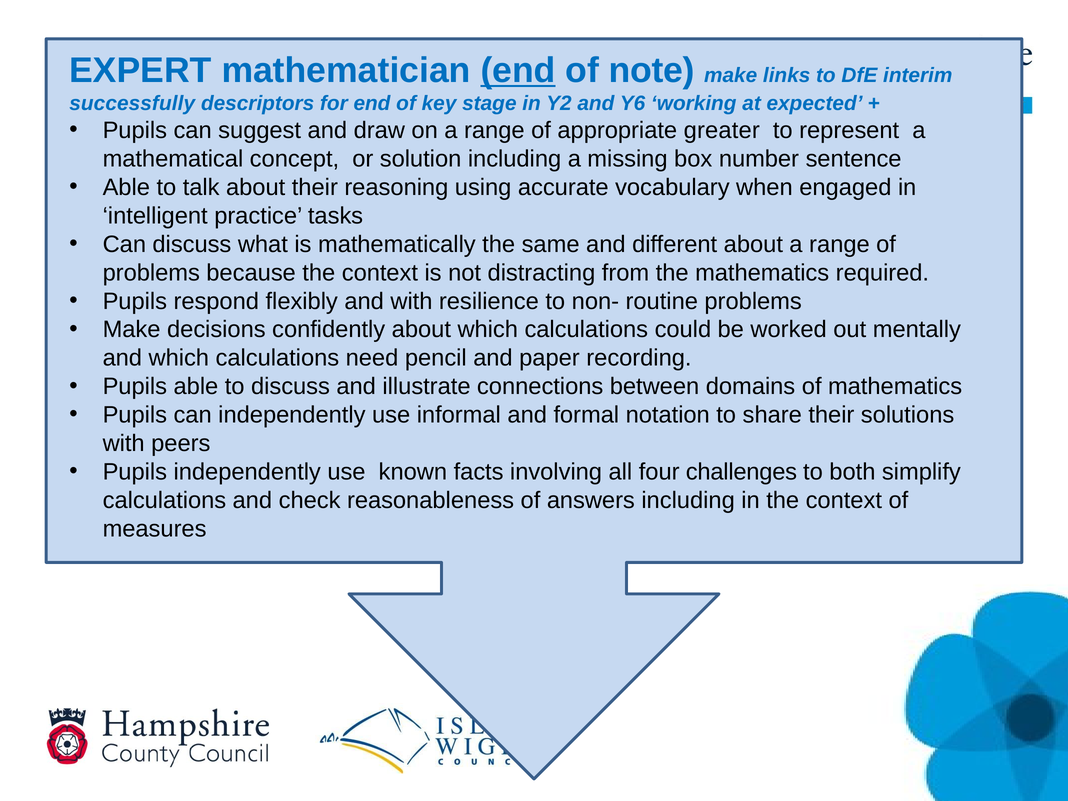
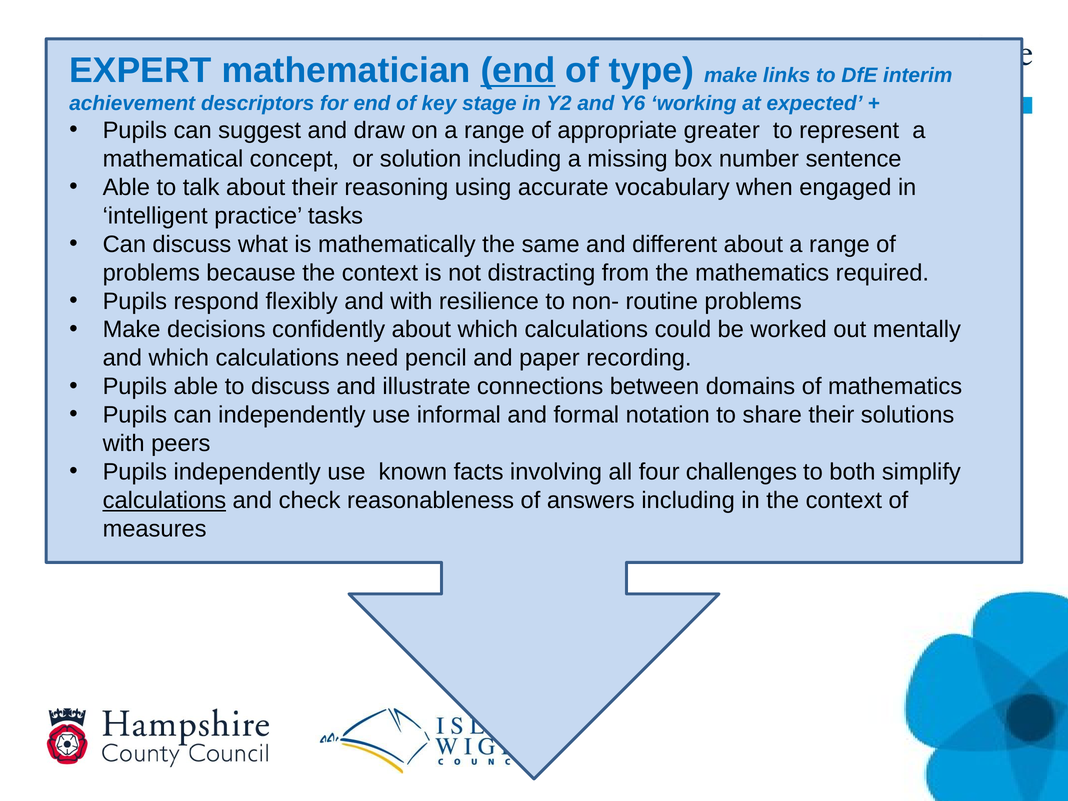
note: note -> type (651, 71)
successfully: successfully -> achievement (132, 103)
calculations underline: none -> present (164, 500)
